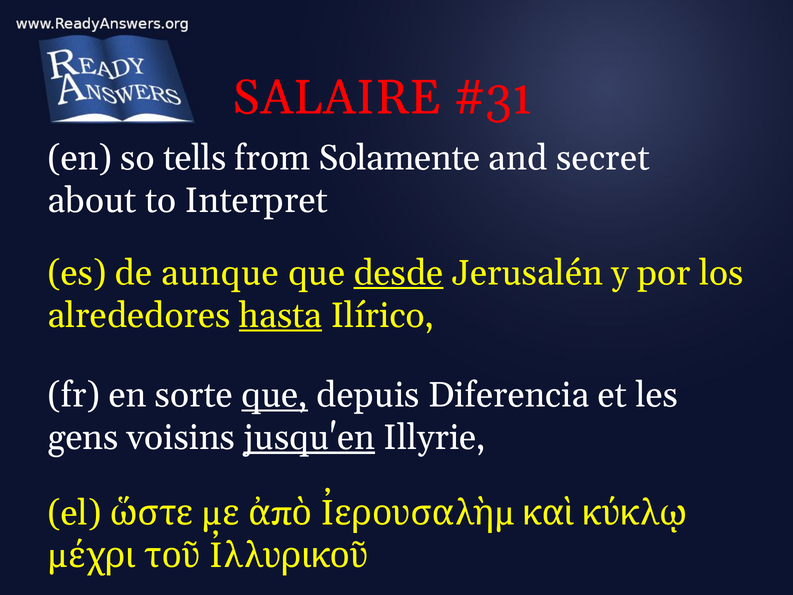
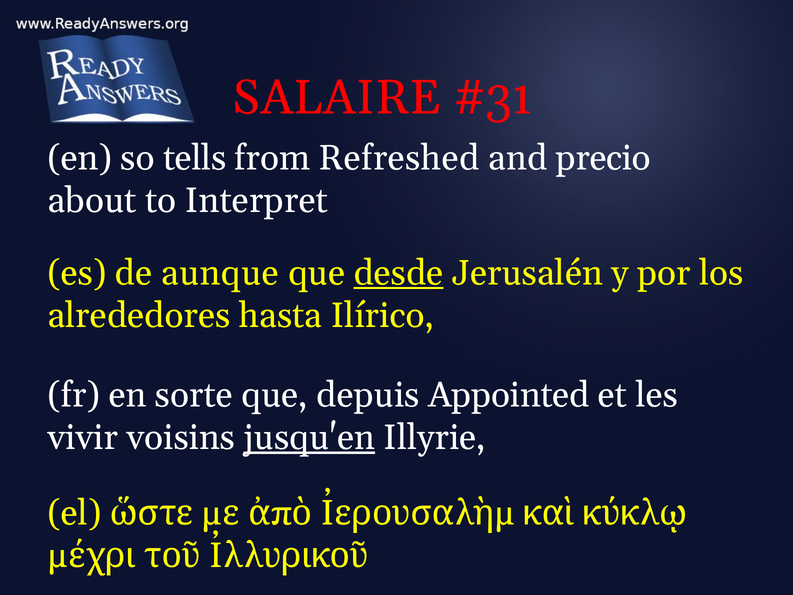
Solamente: Solamente -> Refreshed (399, 158)
secret: secret -> precio (603, 158)
hasta underline: present -> none (280, 315)
que underline: present -> none (275, 395)
Diferencia: Diferencia -> Appointed (509, 395)
gens: gens -> vivir (83, 437)
